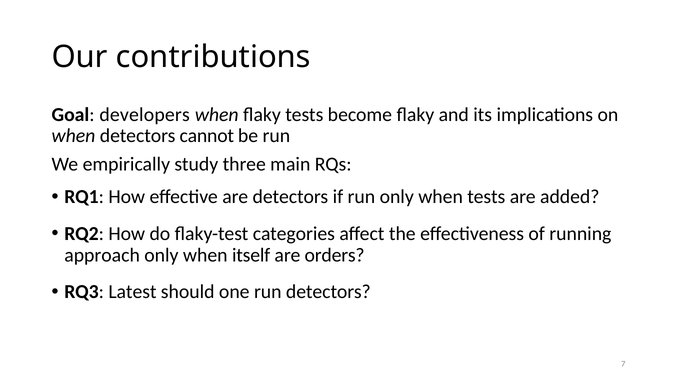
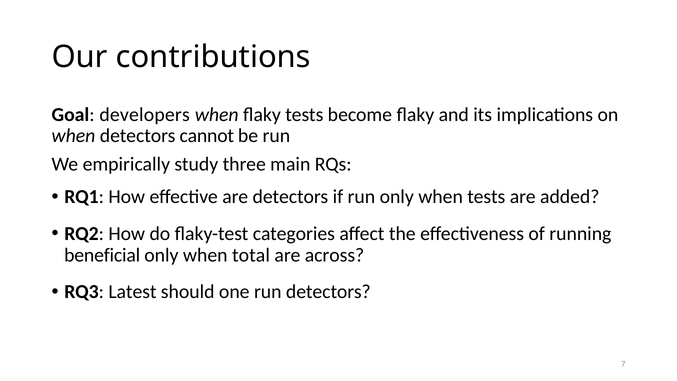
approach: approach -> beneficial (102, 255)
itself: itself -> total (251, 255)
orders: orders -> across (335, 255)
